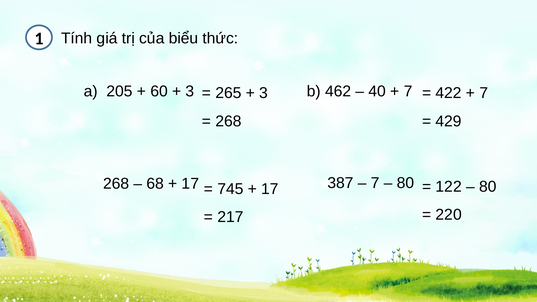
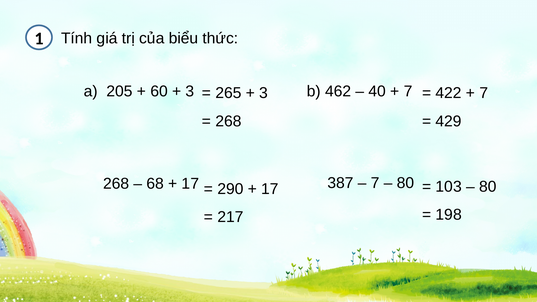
122: 122 -> 103 (449, 187)
745: 745 -> 290 (230, 189)
220: 220 -> 198 (449, 215)
